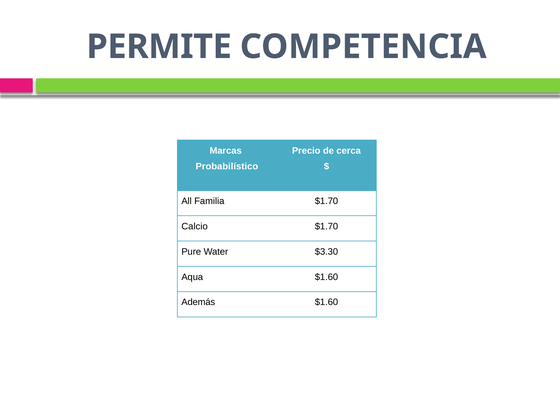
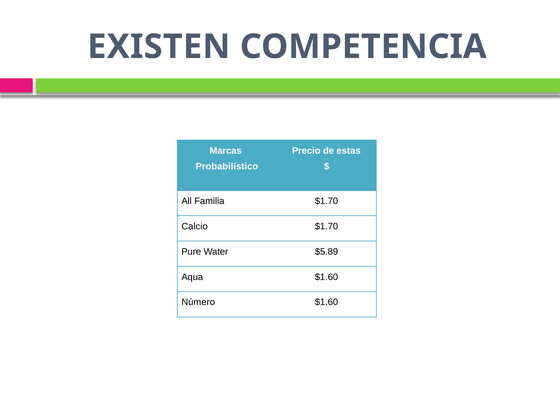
PERMITE: PERMITE -> EXISTEN (159, 47)
cerca: cerca -> estas (349, 151)
$3.30: $3.30 -> $5.89 (326, 252)
Además: Además -> Número (198, 302)
